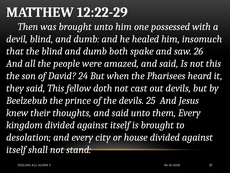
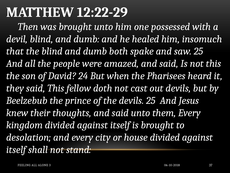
saw 26: 26 -> 25 (198, 51)
